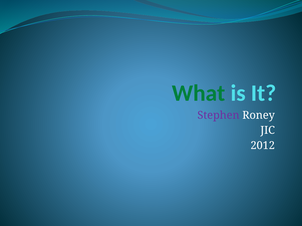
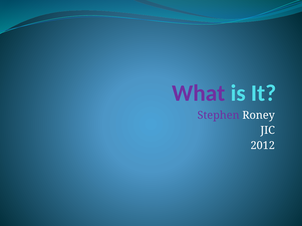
What colour: green -> purple (199, 93)
